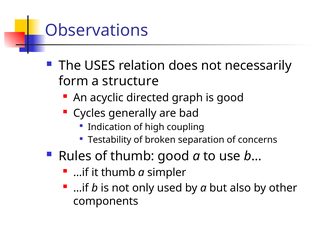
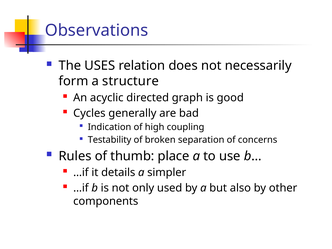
thumb good: good -> place (174, 156)
it thumb: thumb -> details (118, 173)
